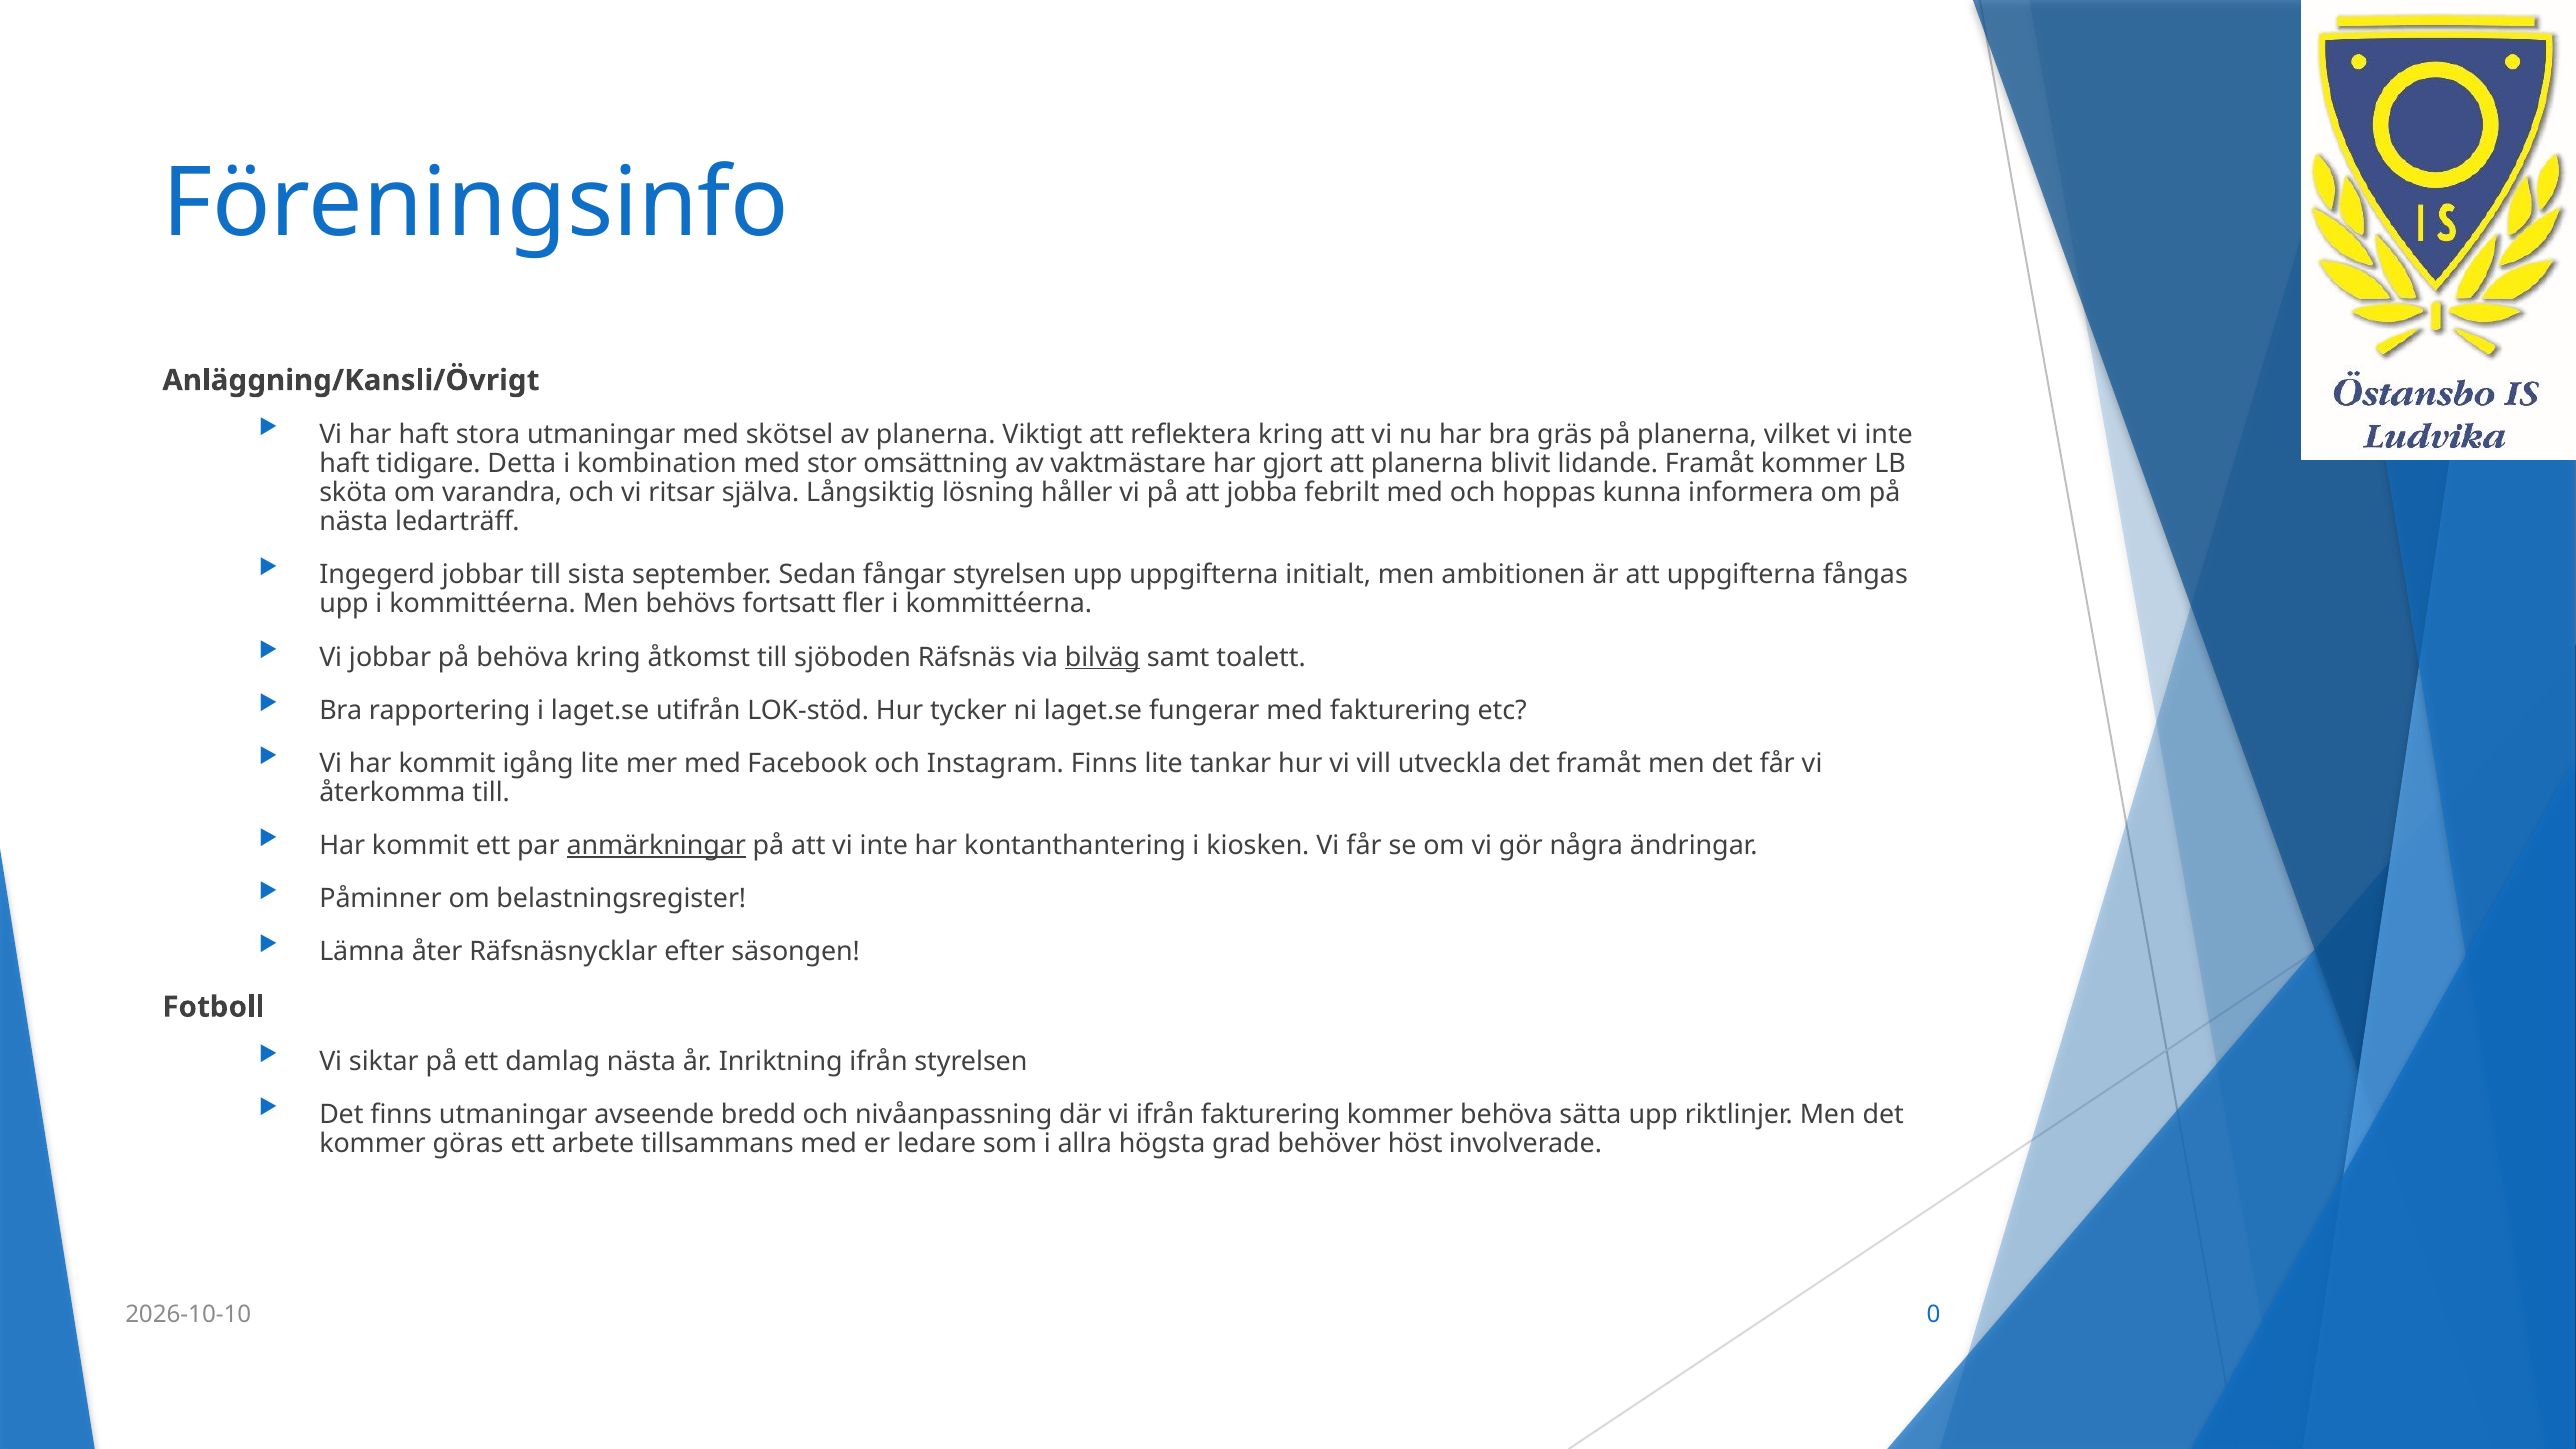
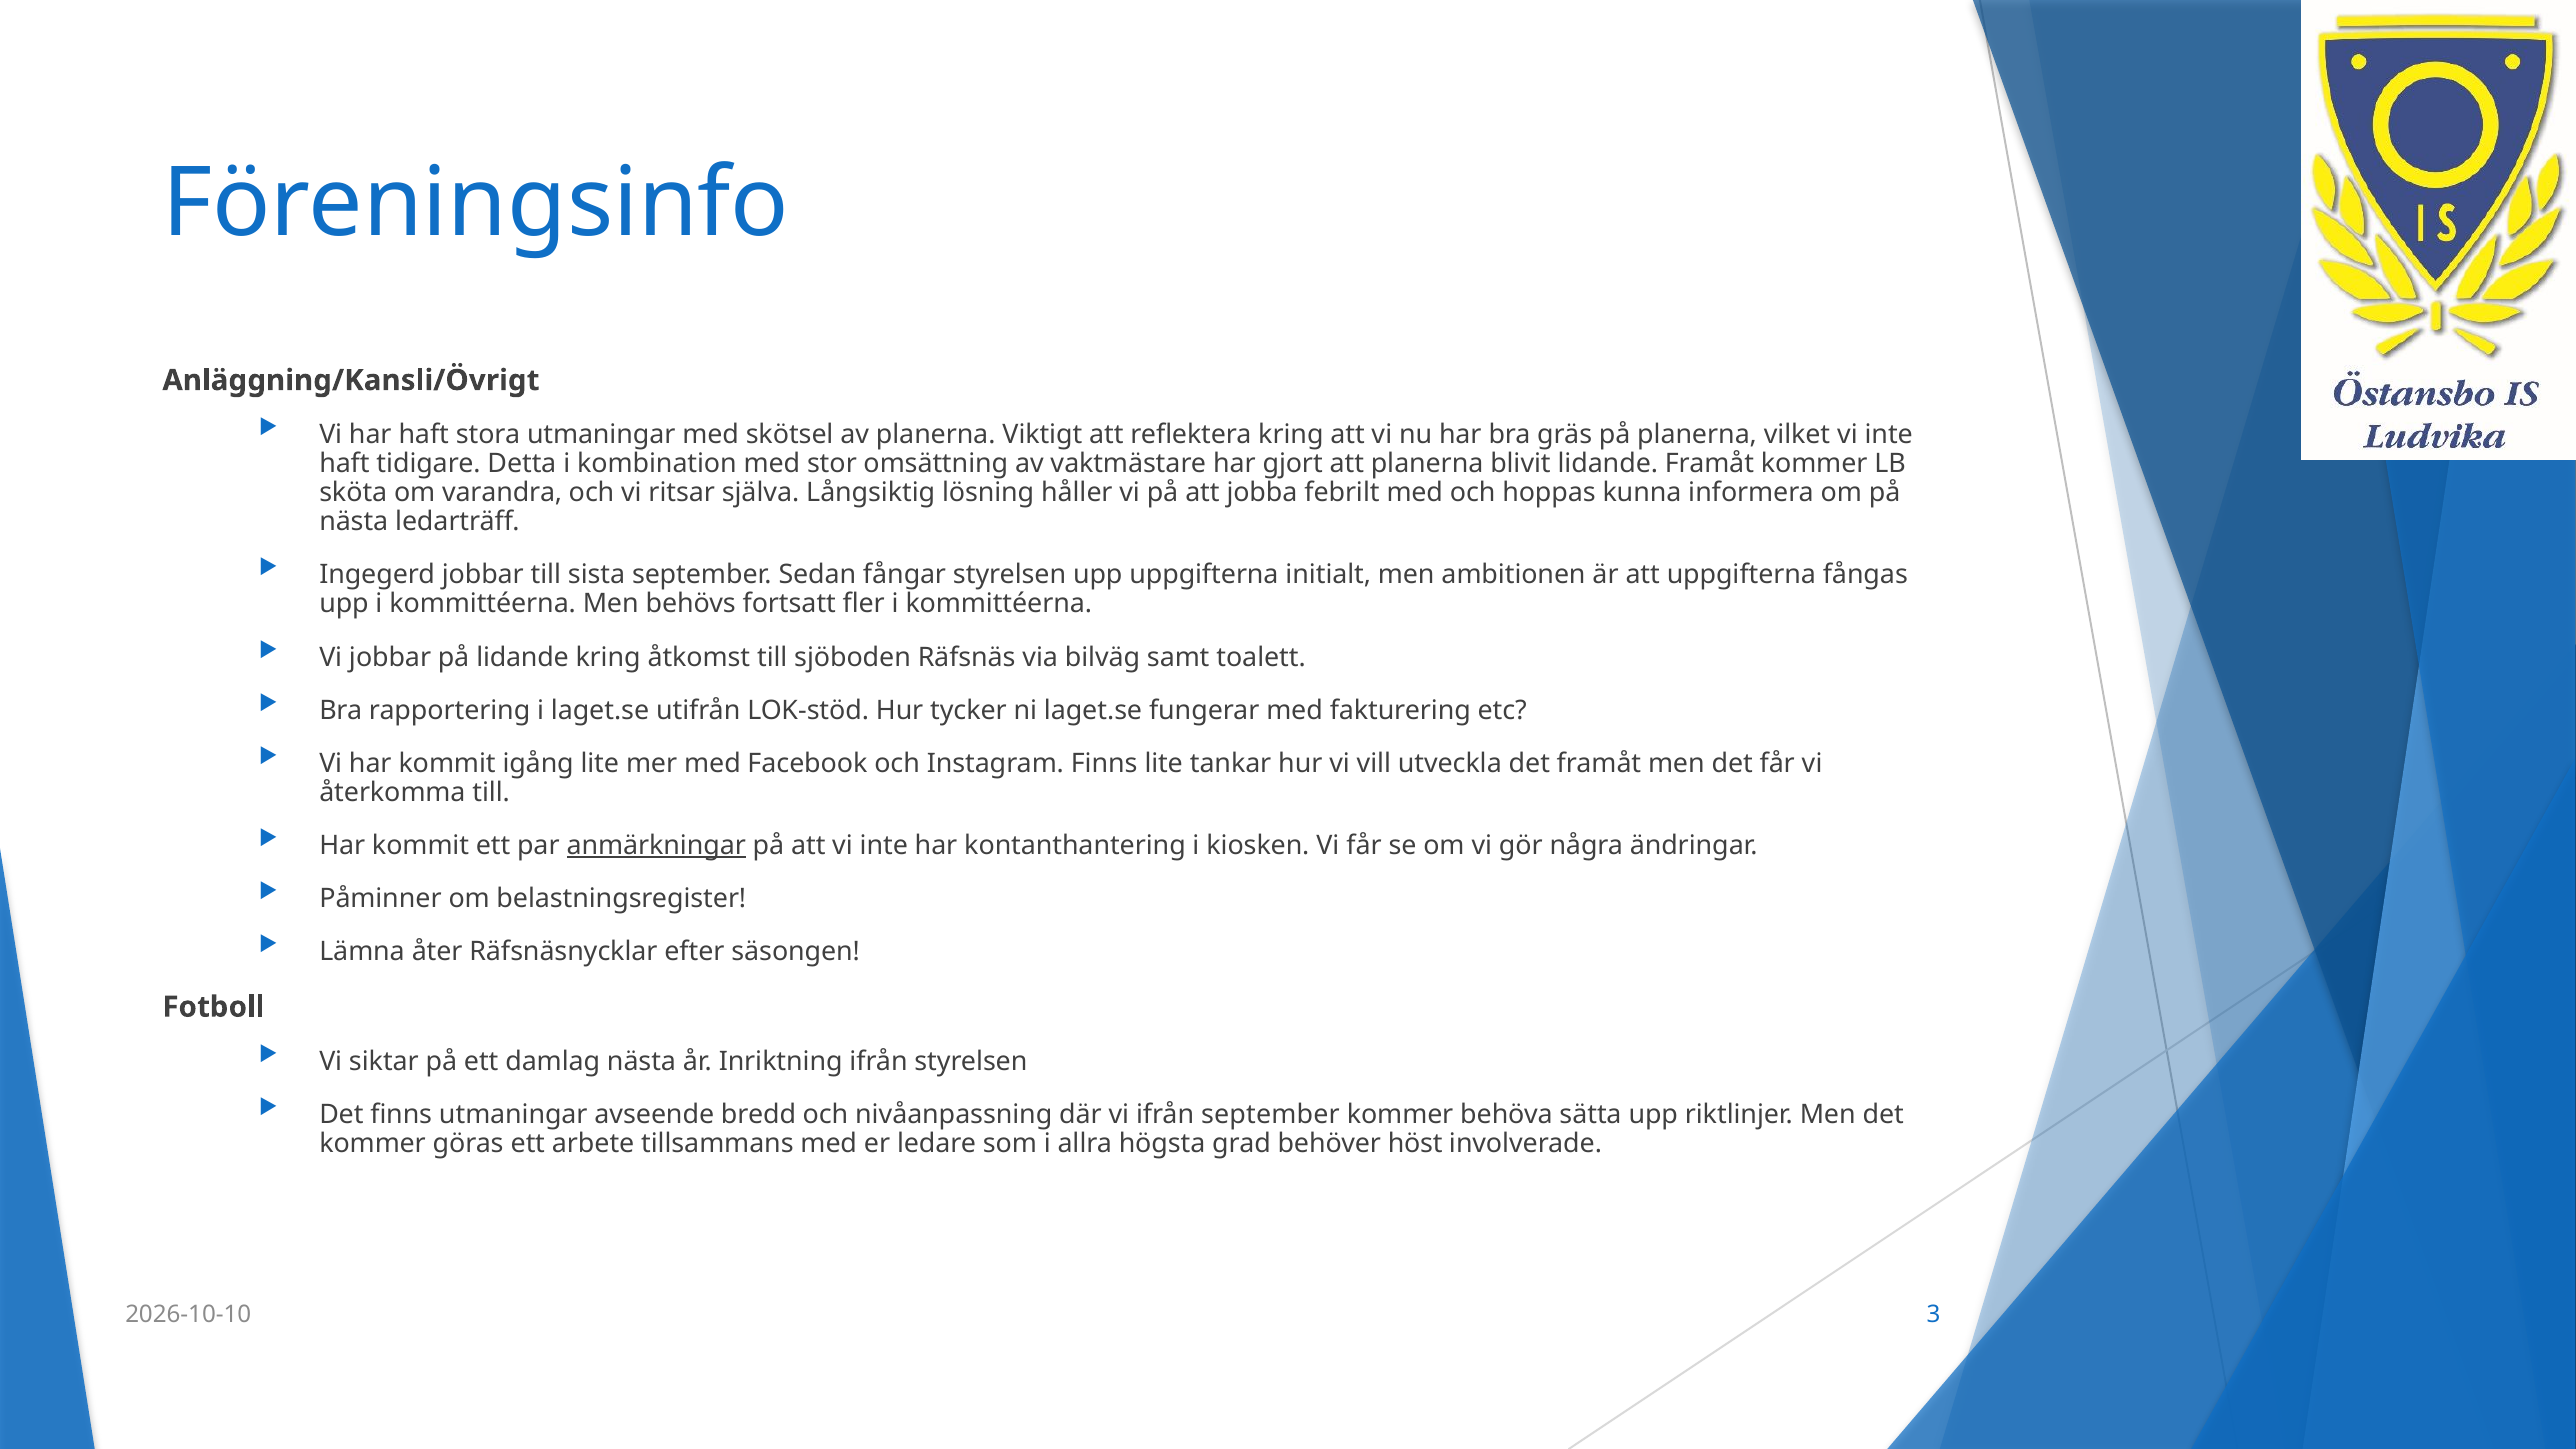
på behöva: behöva -> lidande (523, 657)
bilväg underline: present -> none (1103, 657)
ifrån fakturering: fakturering -> september (1270, 1114)
0: 0 -> 3 (1933, 1315)
